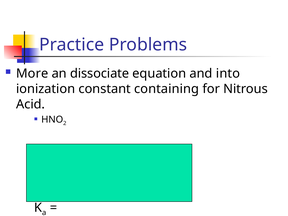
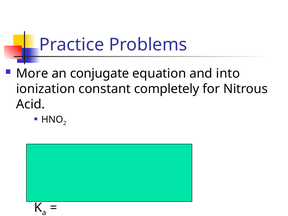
dissociate: dissociate -> conjugate (100, 74)
containing: containing -> completely (167, 89)
